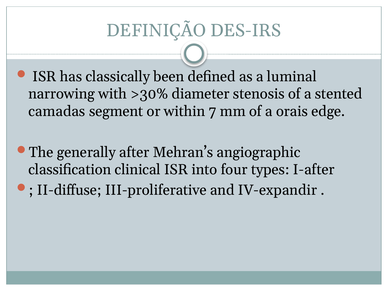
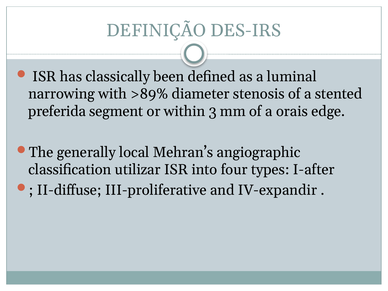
>30%: >30% -> >89% (149, 94)
camadas: camadas -> preferida (57, 111)
7: 7 -> 3 (213, 111)
after: after -> local (134, 152)
clinical: clinical -> utilizar (138, 170)
